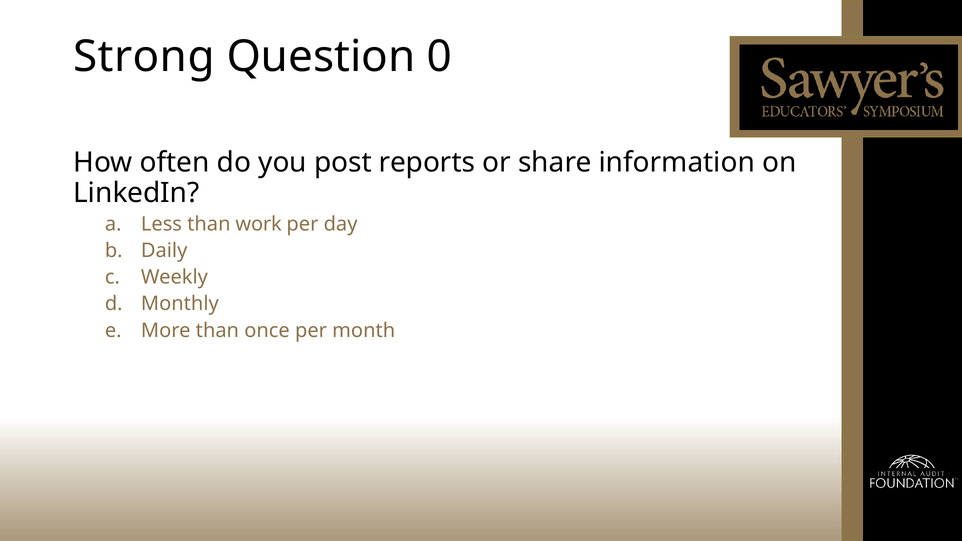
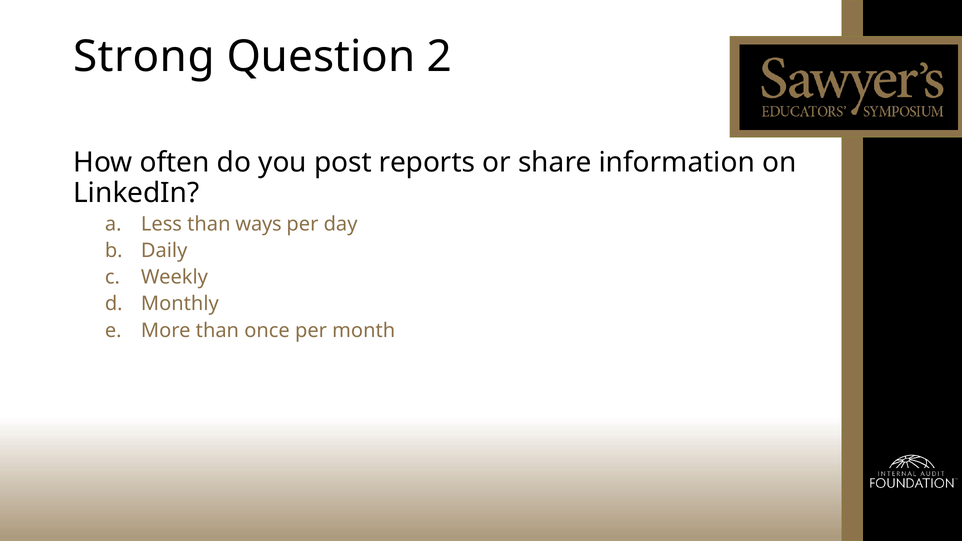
0: 0 -> 2 (439, 57)
work: work -> ways (259, 224)
